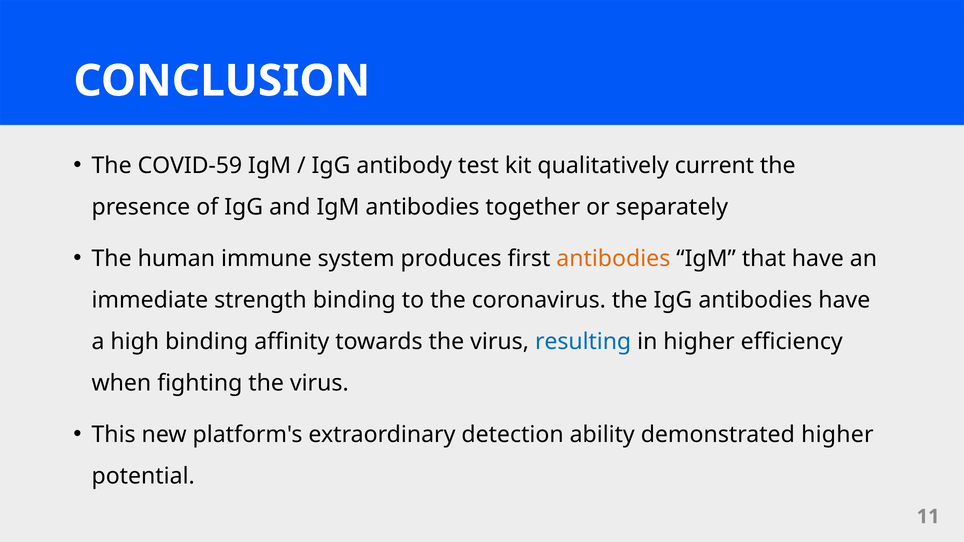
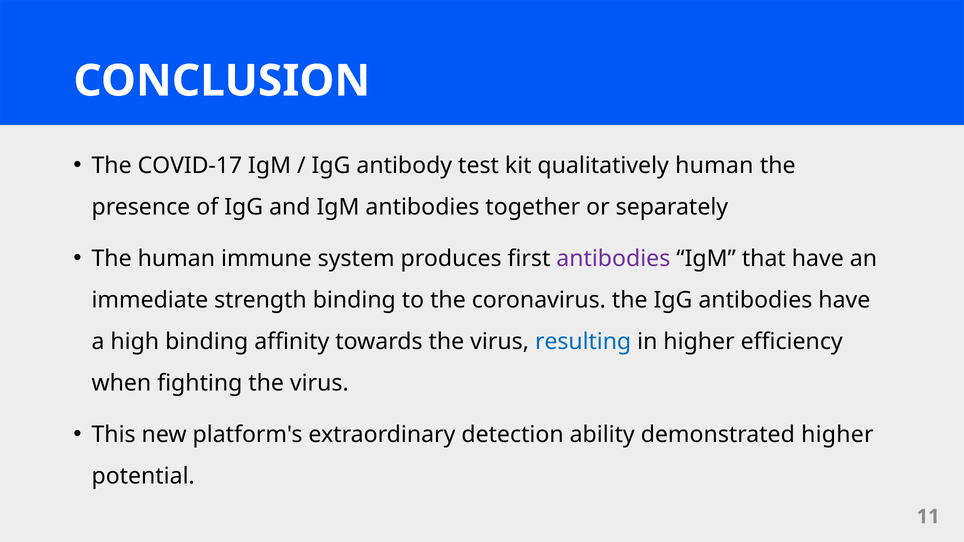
COVID-59: COVID-59 -> COVID-17 (190, 166)
qualitatively current: current -> human (714, 166)
antibodies colour: orange -> purple (613, 259)
